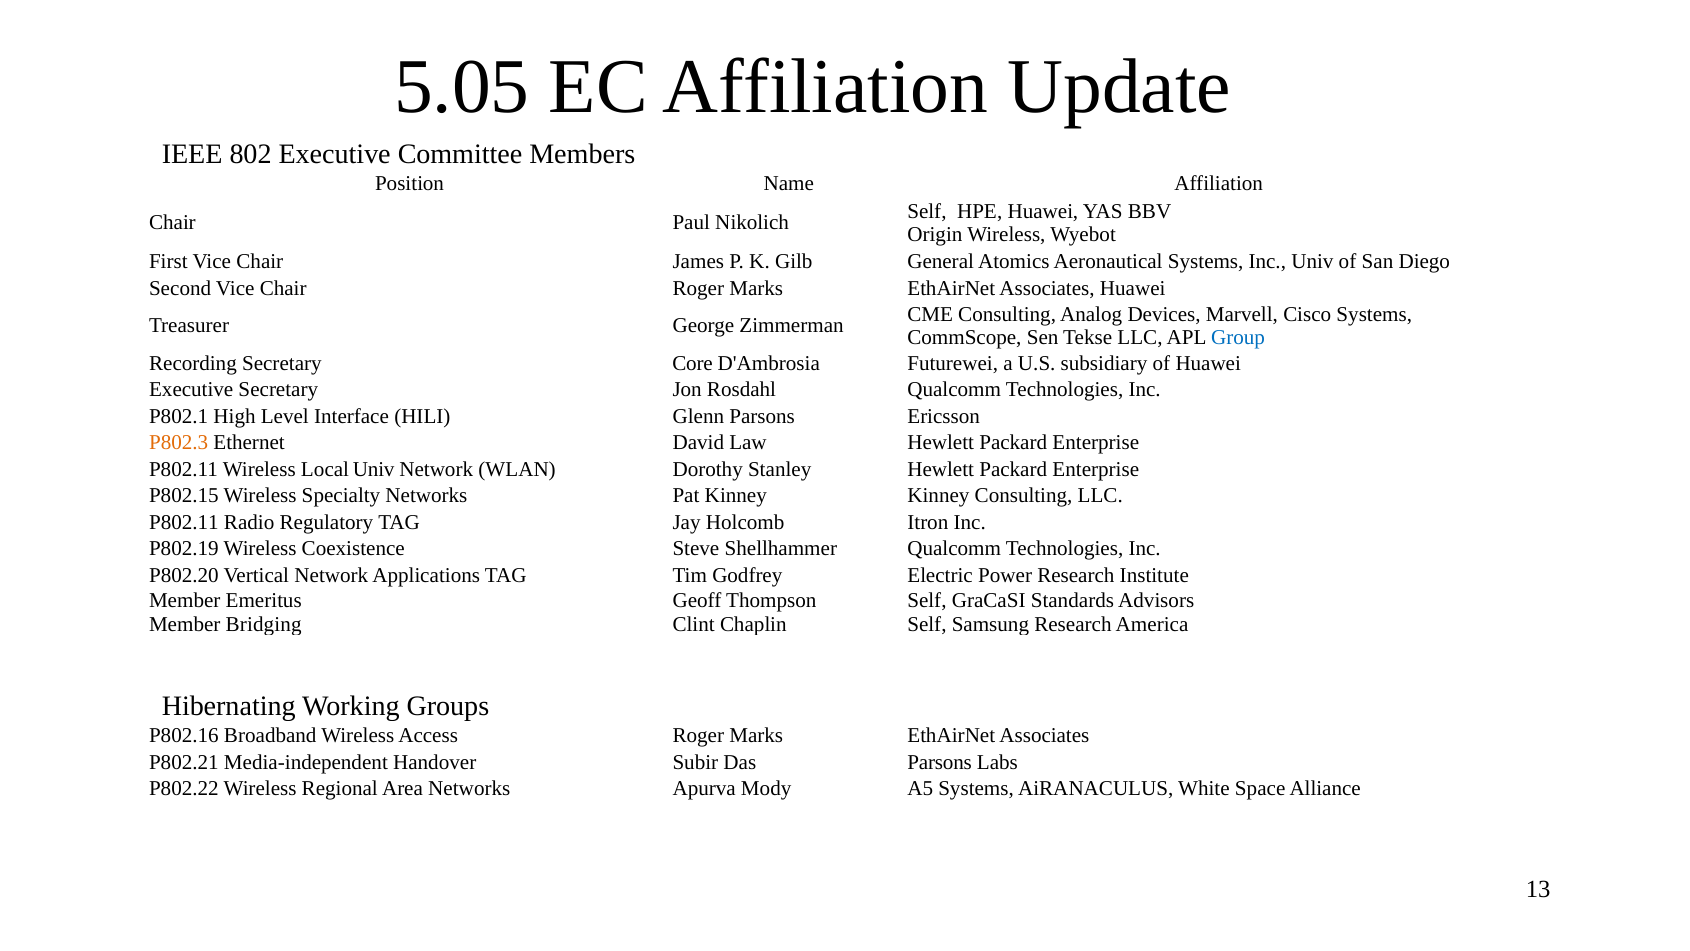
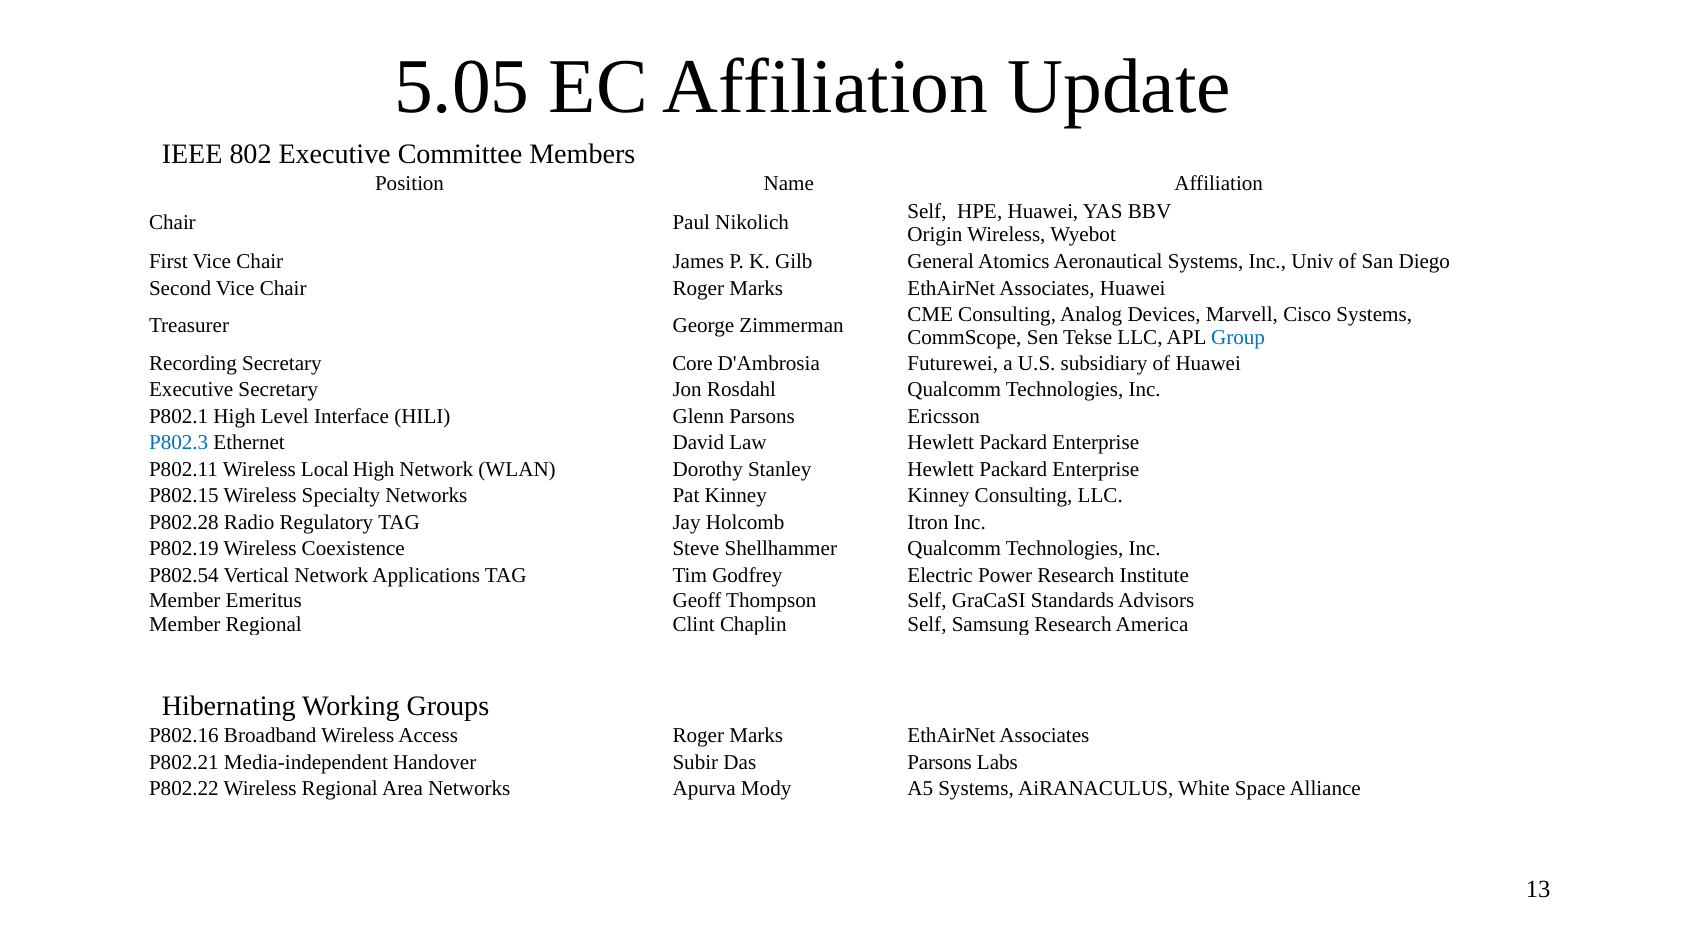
P802.3 colour: orange -> blue (179, 443)
Local Univ: Univ -> High (374, 469)
P802.11: P802.11 -> P802.28 (184, 522)
P802.20: P802.20 -> P802.54 (184, 575)
Member Bridging: Bridging -> Regional (264, 624)
